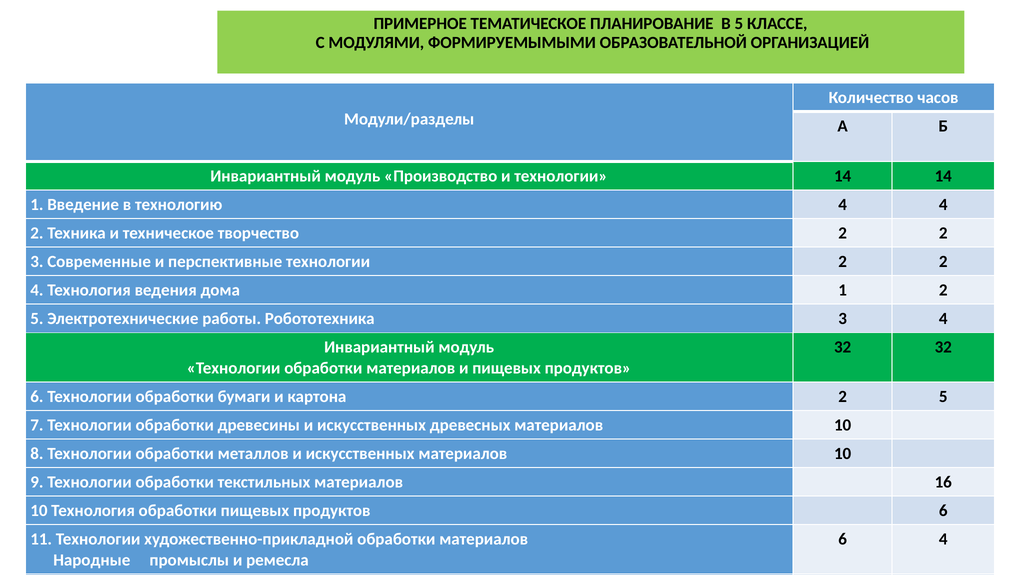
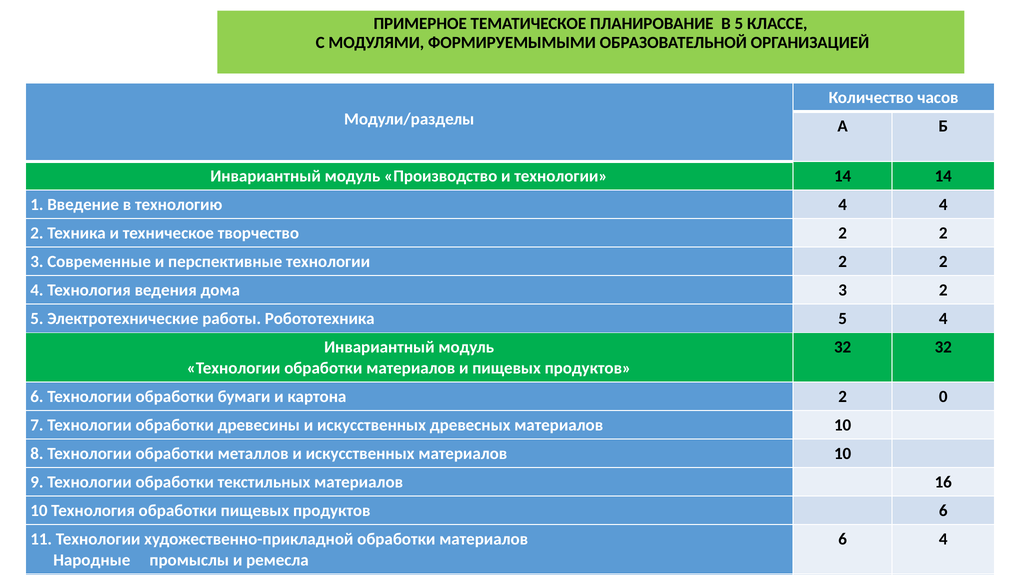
дома 1: 1 -> 3 (843, 290)
Робототехника 3: 3 -> 5 (843, 319)
картона 2 5: 5 -> 0 (943, 396)
